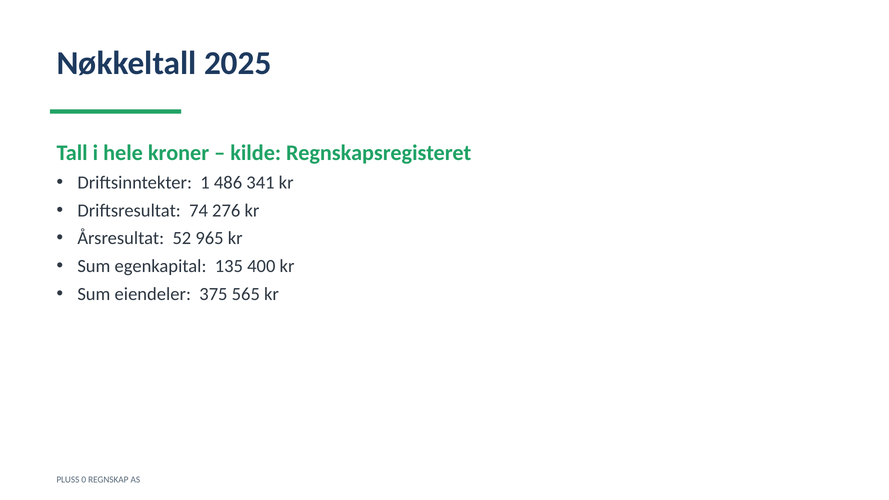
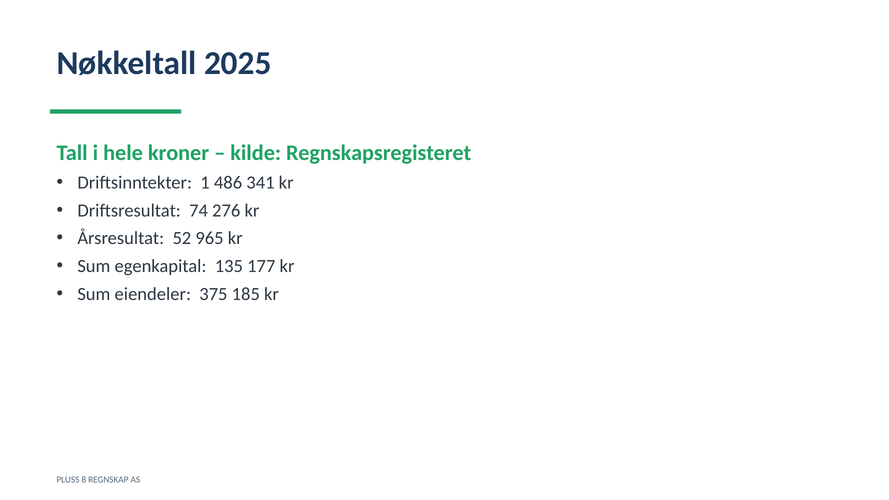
400: 400 -> 177 (261, 266)
565: 565 -> 185 (246, 294)
0: 0 -> 8 (84, 480)
